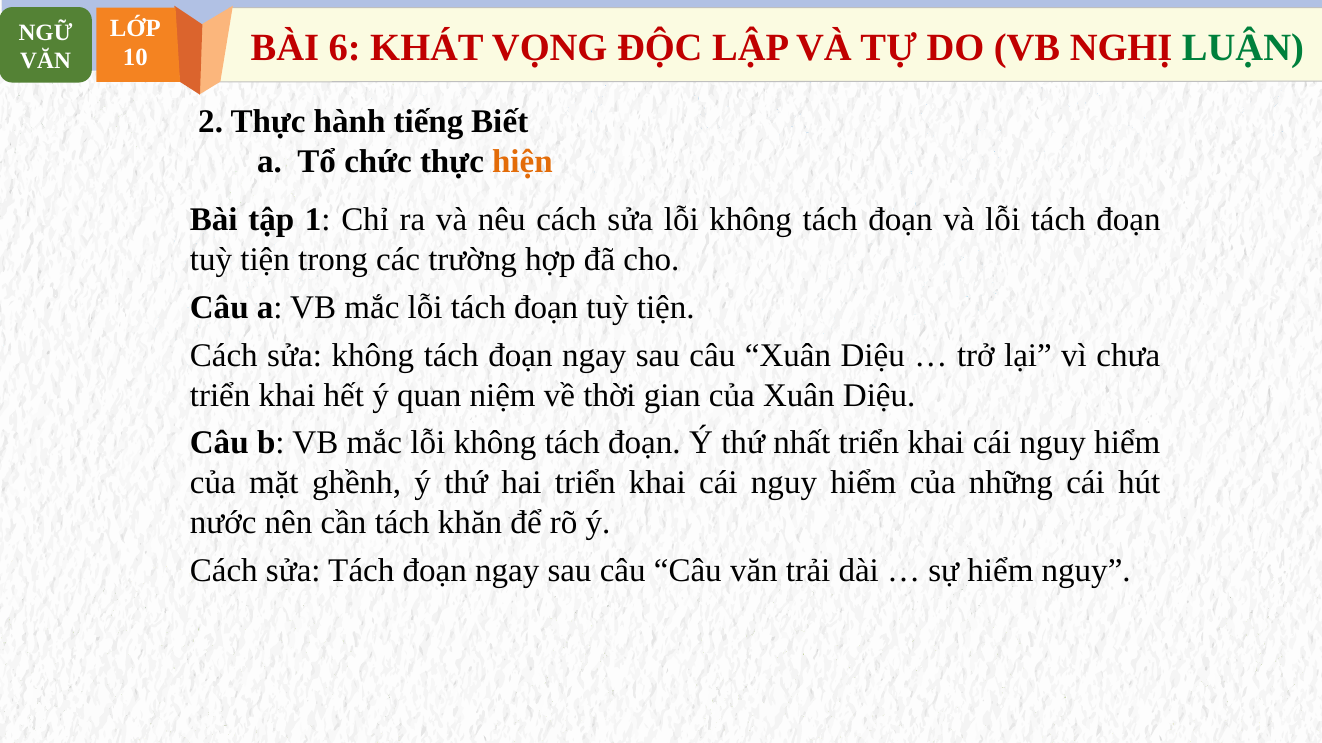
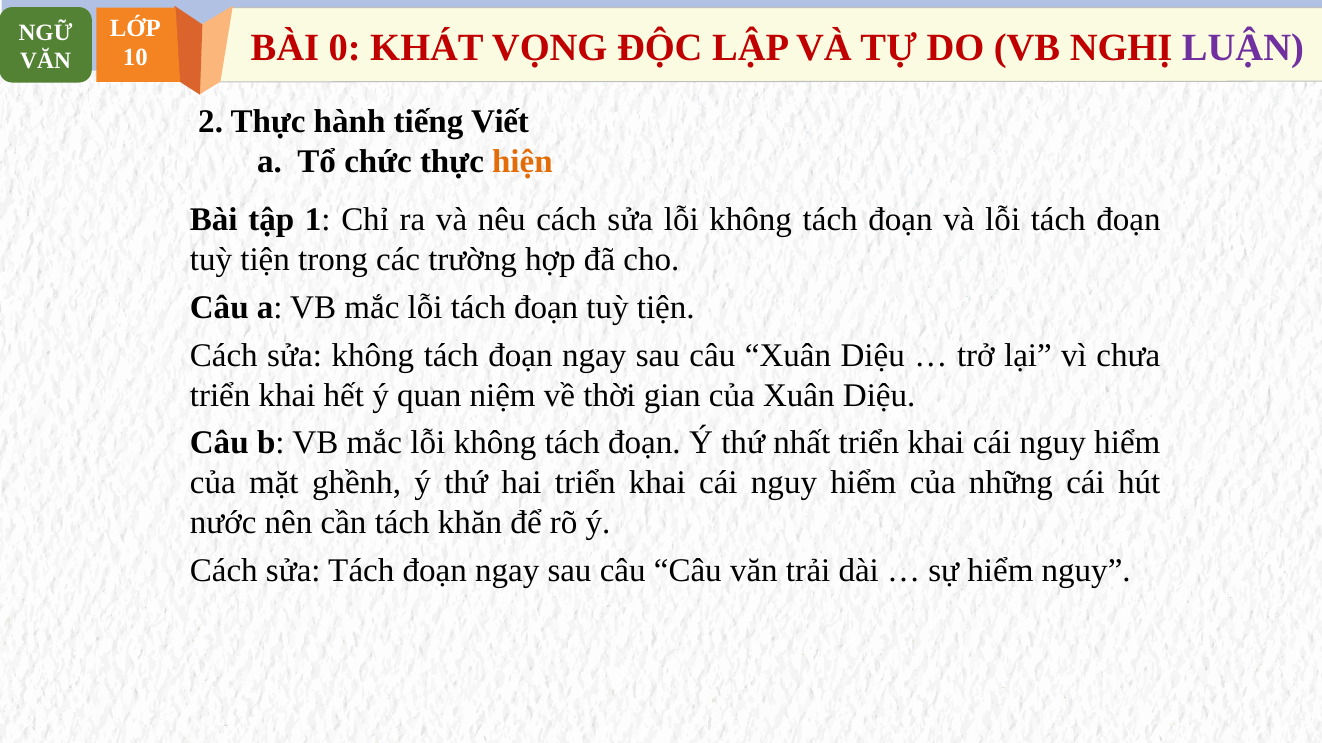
6: 6 -> 0 (345, 48)
LUẬN colour: green -> purple (1243, 48)
Biết: Biết -> Viết (500, 122)
